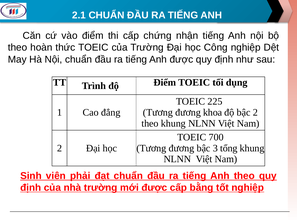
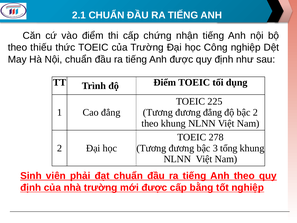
hoàn: hoàn -> thiếu (41, 47)
đương khoa: khoa -> đẳng (213, 112)
700: 700 -> 278 (216, 137)
